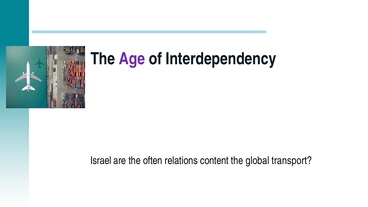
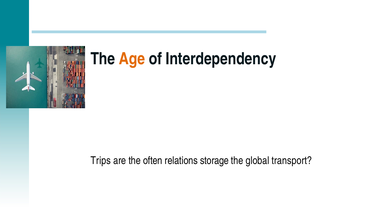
Age colour: purple -> orange (132, 59)
Israel: Israel -> Trips (101, 161)
content: content -> storage (214, 161)
